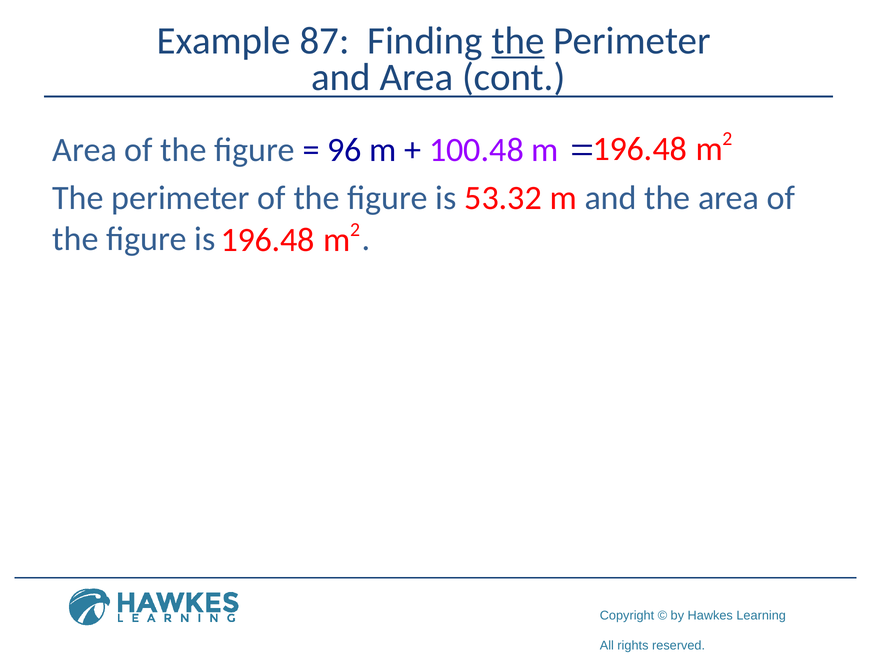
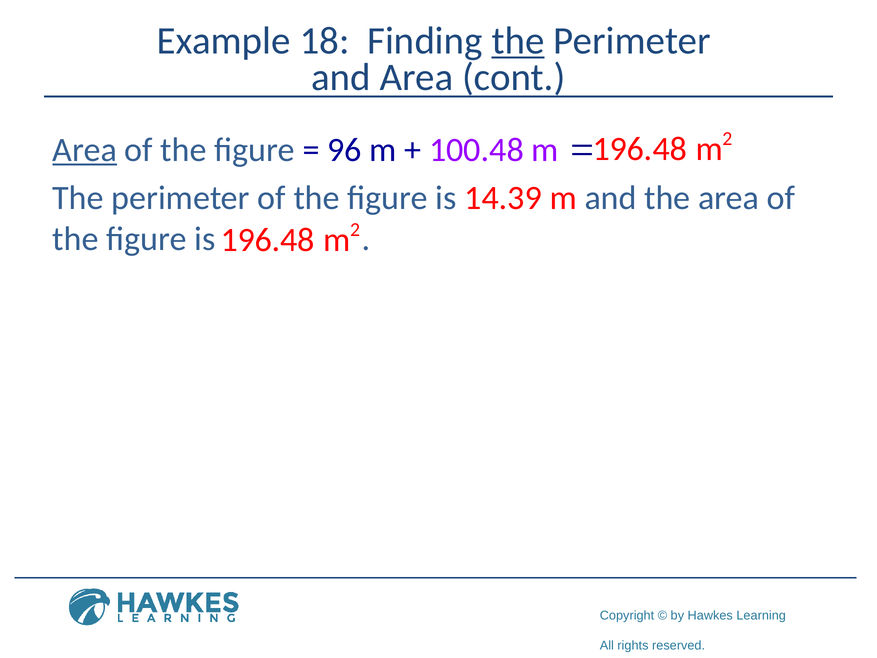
87: 87 -> 18 (325, 41)
Area underline: none -> present (85, 150)
53.32: 53.32 -> 14.39 (503, 198)
